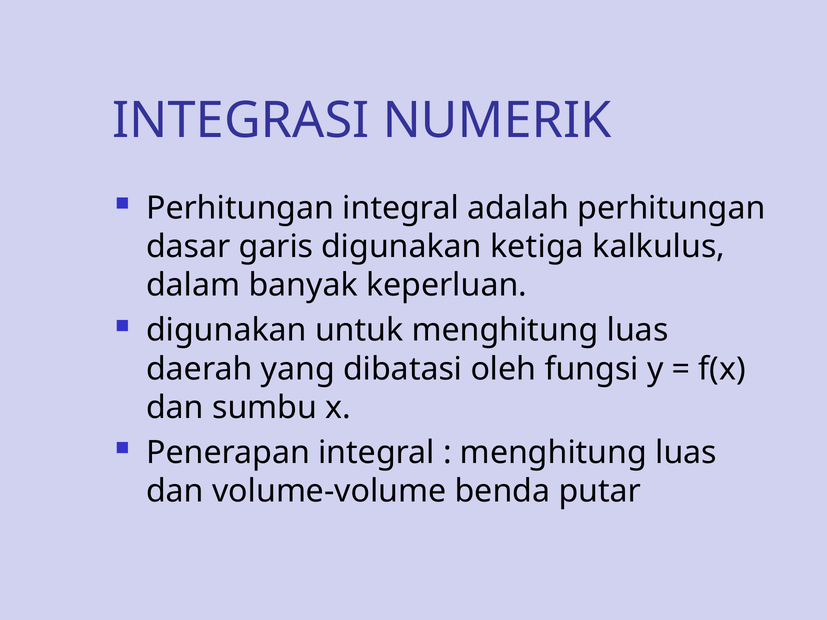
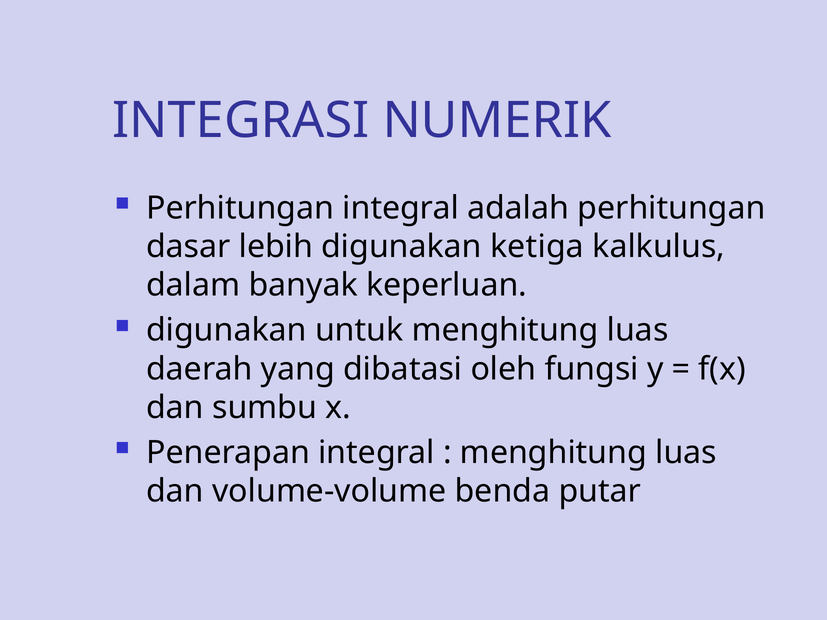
garis: garis -> lebih (276, 247)
